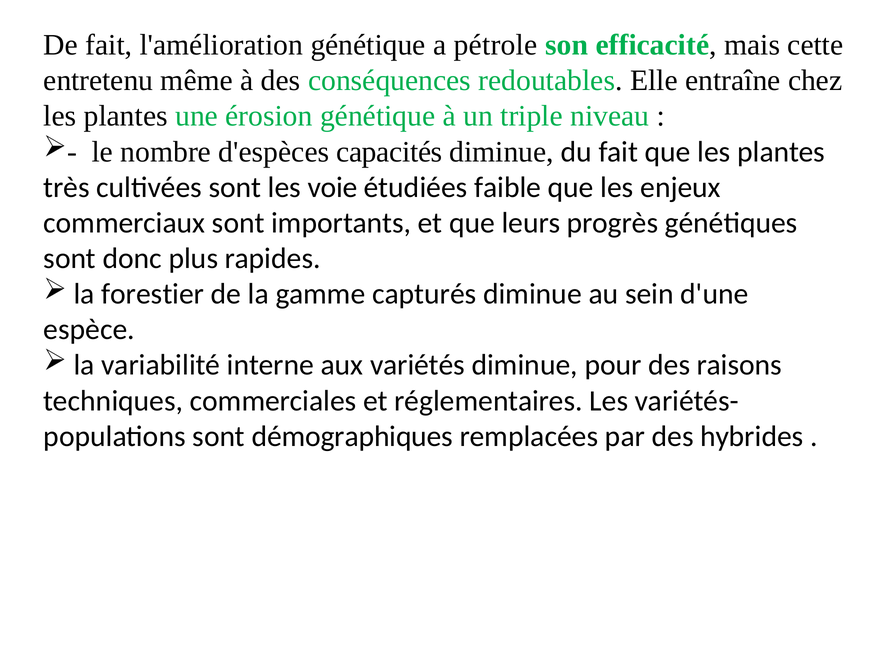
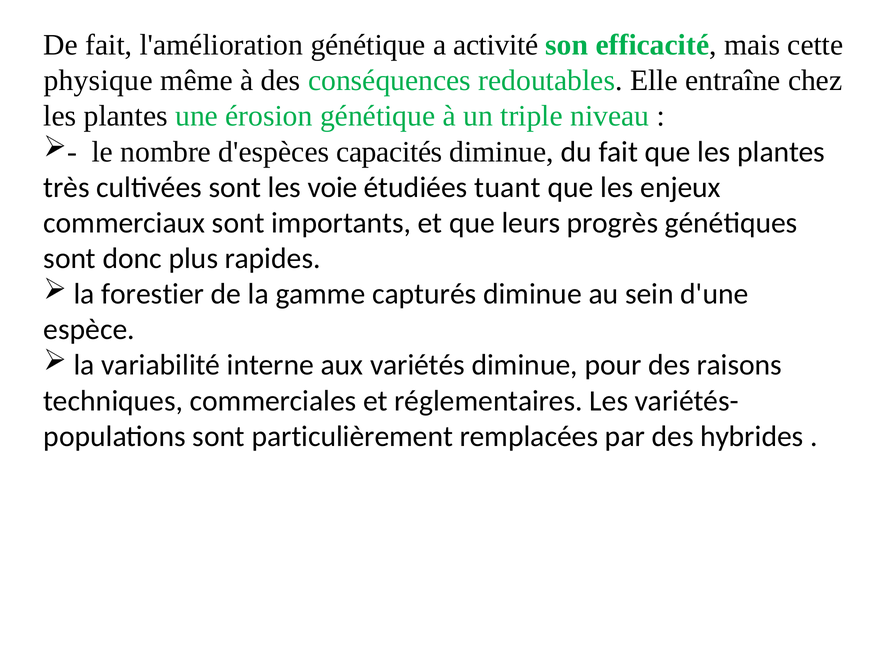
pétrole: pétrole -> activité (496, 45)
entretenu: entretenu -> physique (98, 81)
faible: faible -> tuant (508, 187)
démographiques: démographiques -> particulièrement (352, 437)
